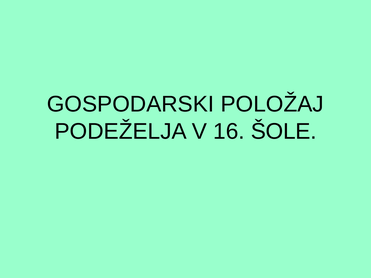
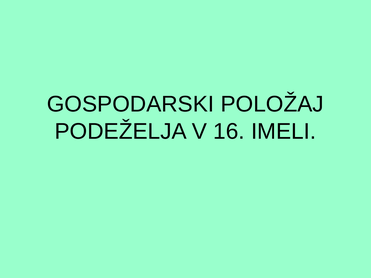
ŠOLE: ŠOLE -> IMELI (284, 131)
